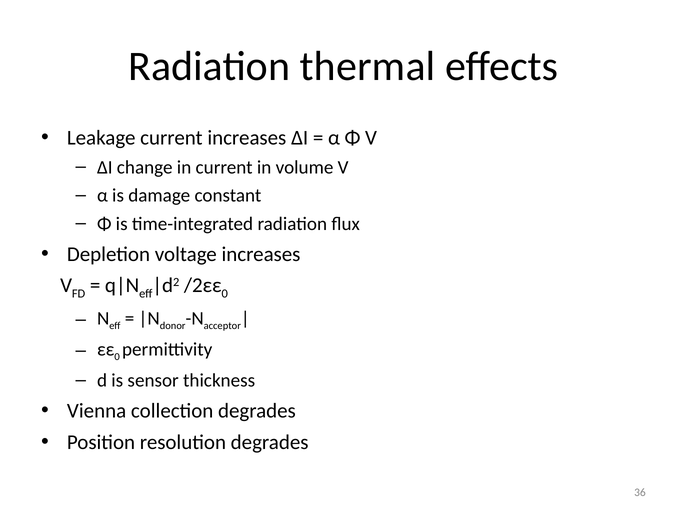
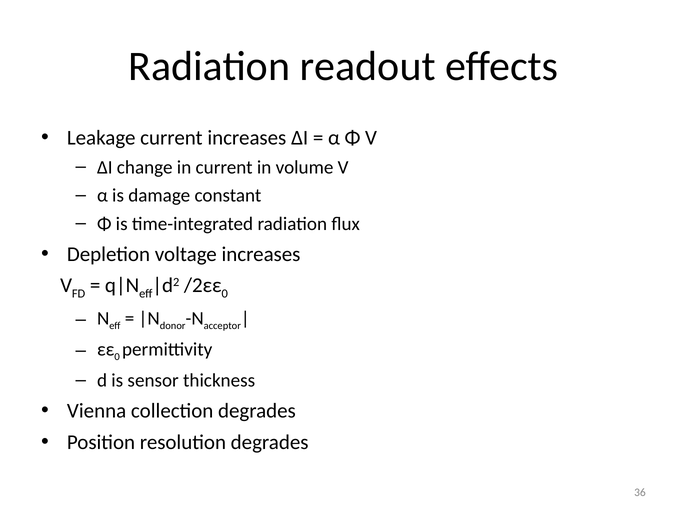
thermal: thermal -> readout (368, 67)
